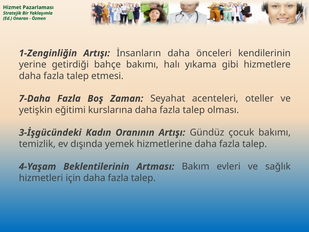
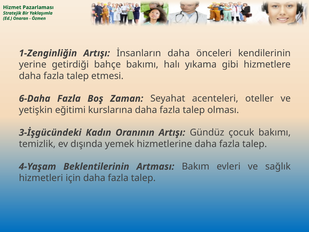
7-Daha: 7-Daha -> 6-Daha (35, 98)
